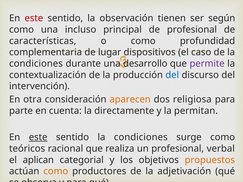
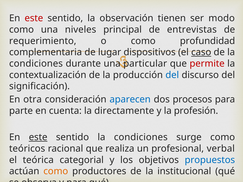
según: según -> modo (222, 18)
incluso: incluso -> niveles (81, 30)
de profesional: profesional -> entrevistas (192, 30)
características: características -> requerimiento (43, 41)
caso underline: none -> present (201, 52)
desarrollo: desarrollo -> particular (145, 64)
permite colour: purple -> red (207, 64)
intervención: intervención -> significación (39, 86)
aparecen colour: orange -> blue (130, 100)
religiosa: religiosa -> procesos (192, 100)
permitan: permitan -> profesión (196, 111)
aplican: aplican -> teórica (38, 160)
propuestos colour: orange -> blue (210, 160)
adjetivación: adjetivación -> institucional (184, 171)
